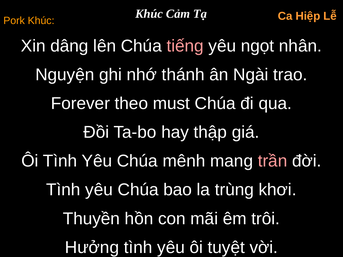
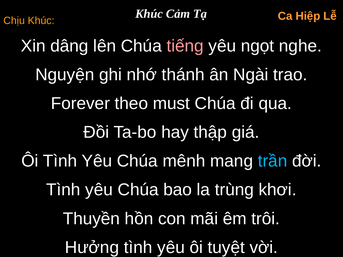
Pork: Pork -> Chịu (14, 21)
nhân: nhân -> nghe (300, 46)
trần colour: pink -> light blue (273, 161)
